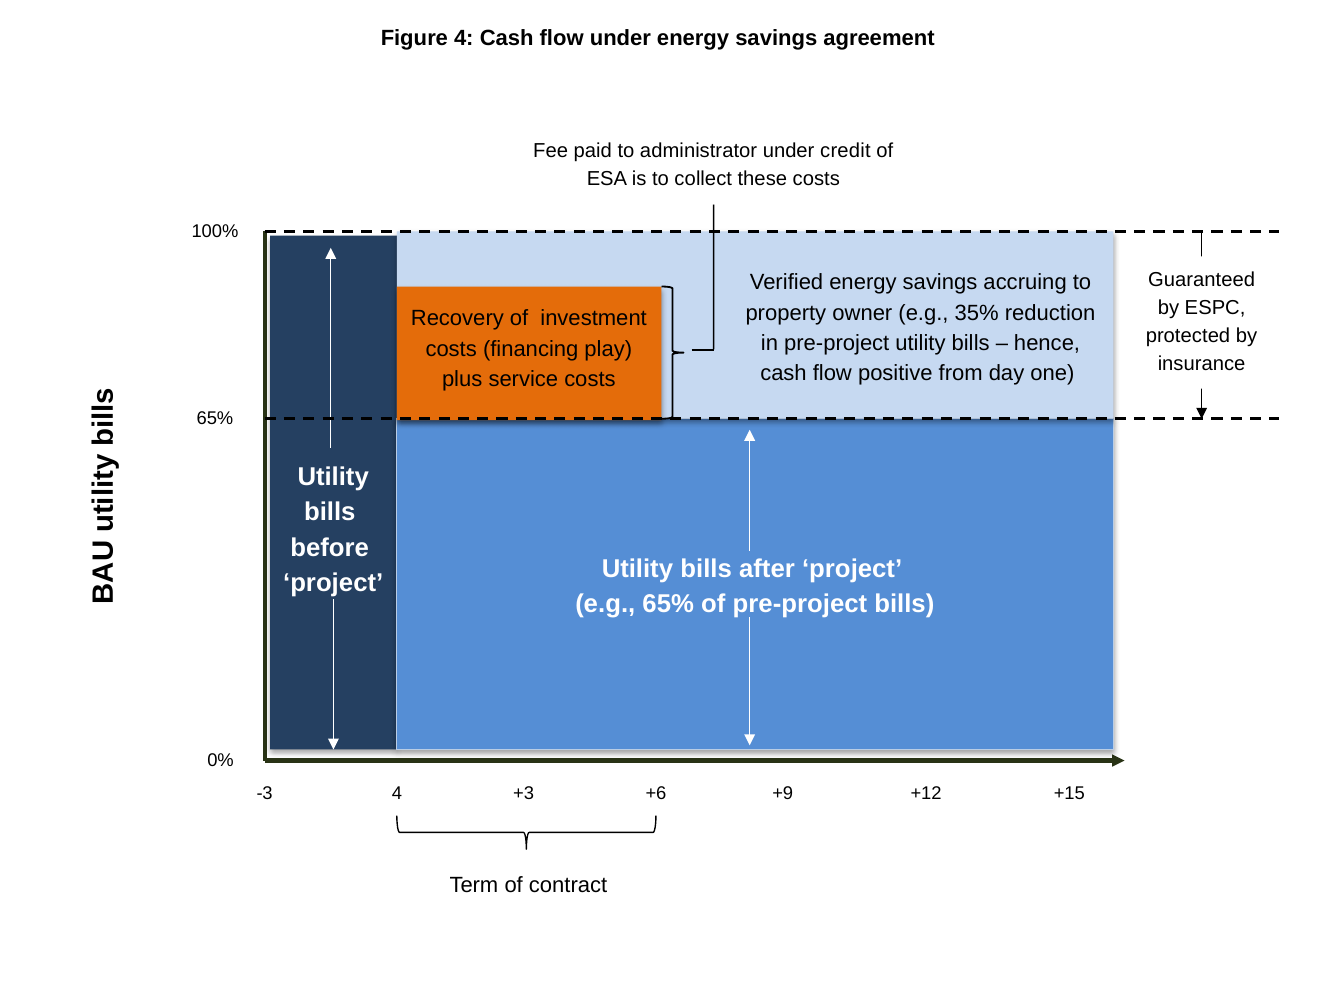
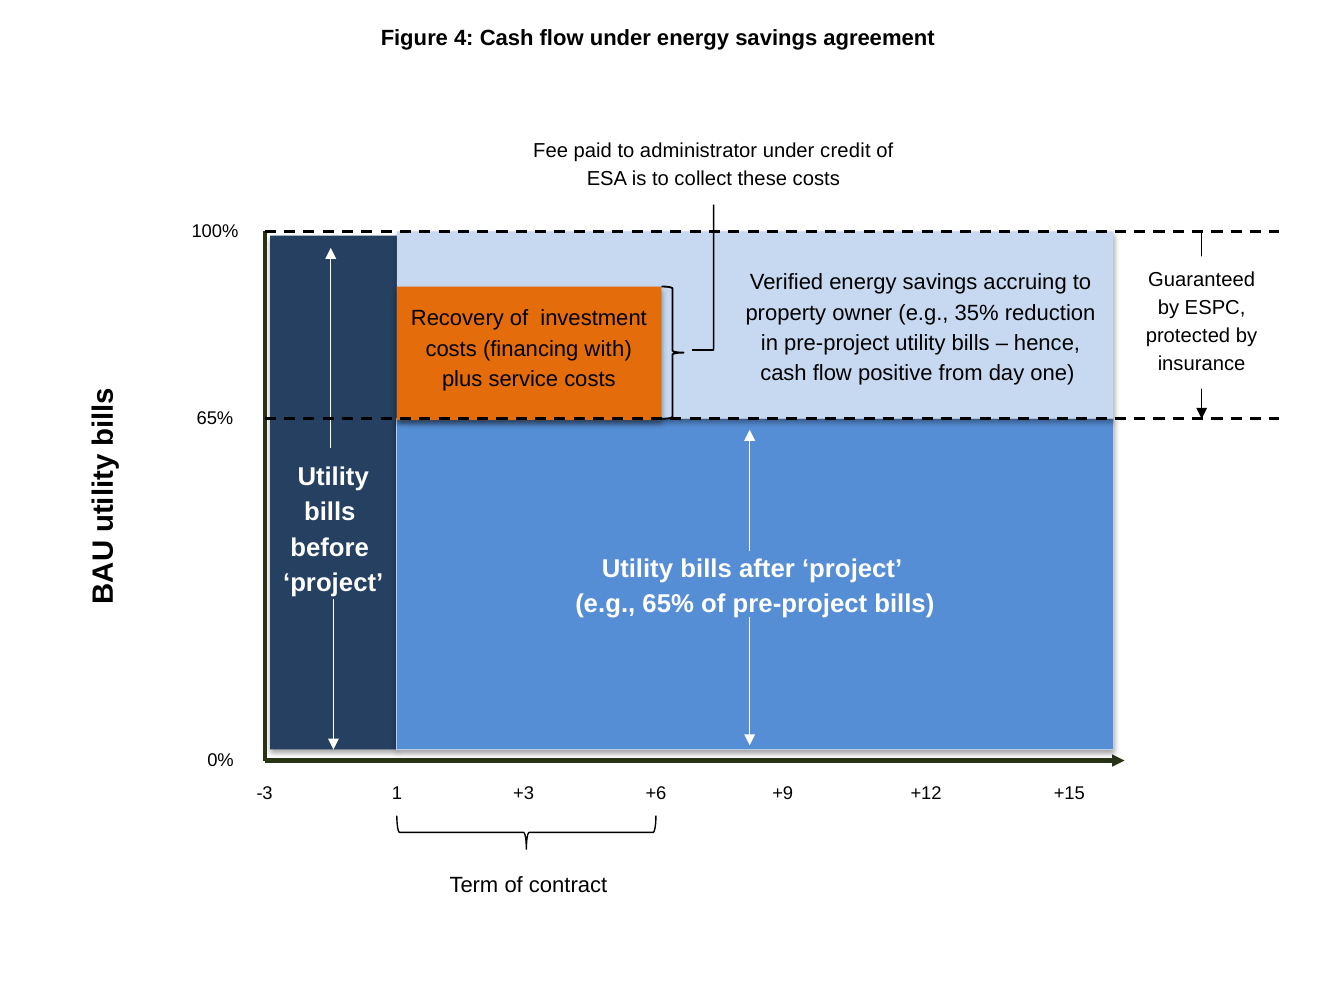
play: play -> with (608, 349)
-3 4: 4 -> 1 (397, 794)
